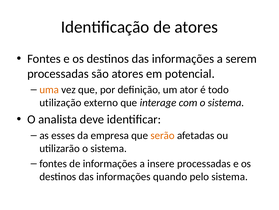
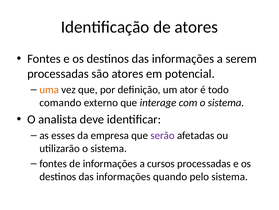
utilização: utilização -> comando (60, 102)
serão colour: orange -> purple (163, 135)
insere: insere -> cursos (161, 163)
